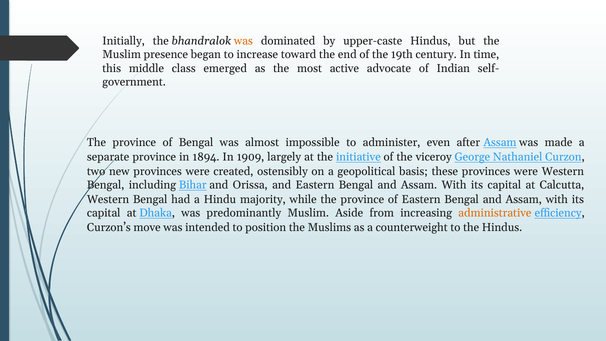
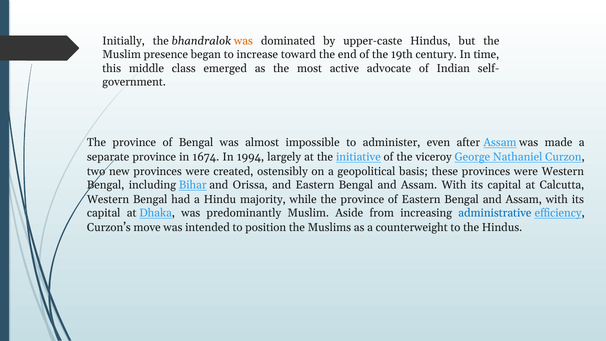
1894: 1894 -> 1674 (206, 157)
1909: 1909 -> 1994 (250, 157)
administrative colour: orange -> blue (495, 213)
